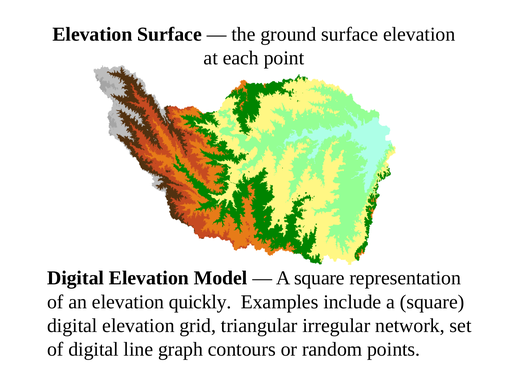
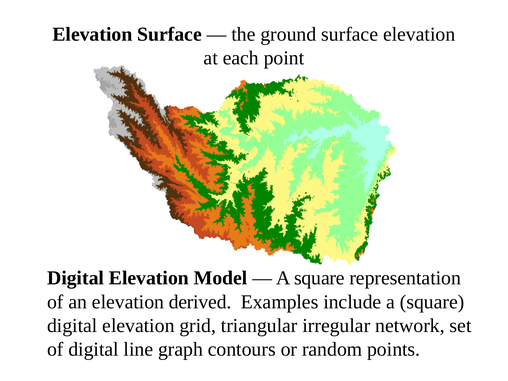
quickly: quickly -> derived (200, 302)
